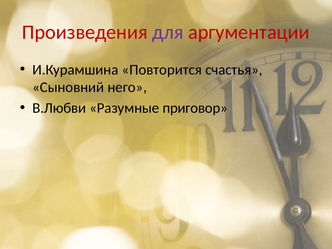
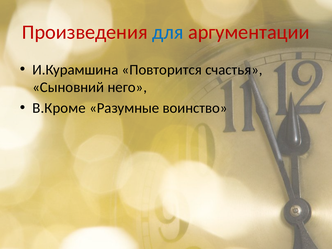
для colour: purple -> blue (168, 32)
В.Любви: В.Любви -> В.Кроме (59, 108)
приговор: приговор -> воинство (195, 108)
